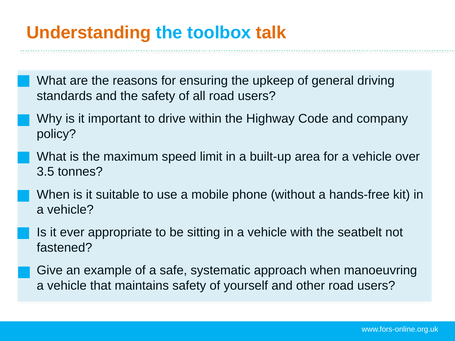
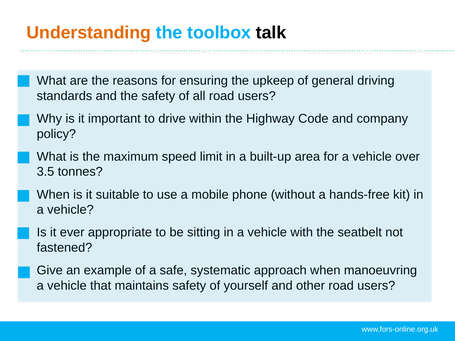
talk colour: orange -> black (271, 33)
